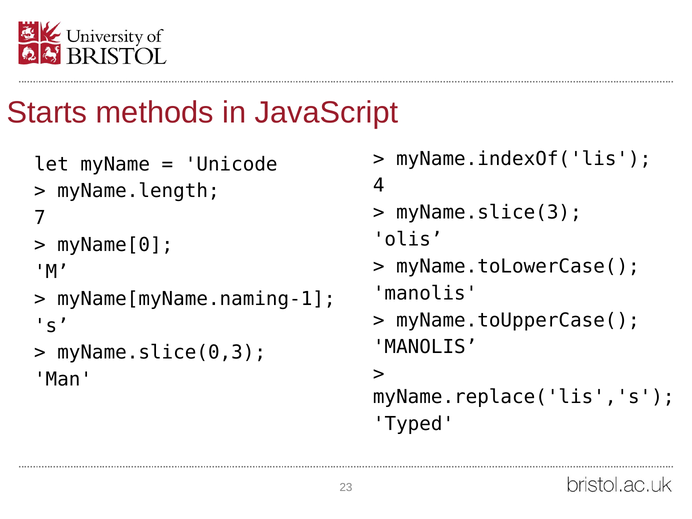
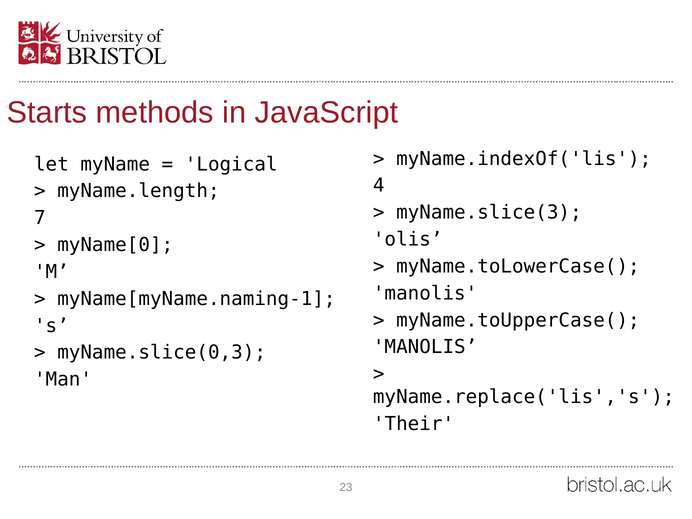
Unicode: Unicode -> Logical (231, 164)
Typed: Typed -> Their (414, 424)
